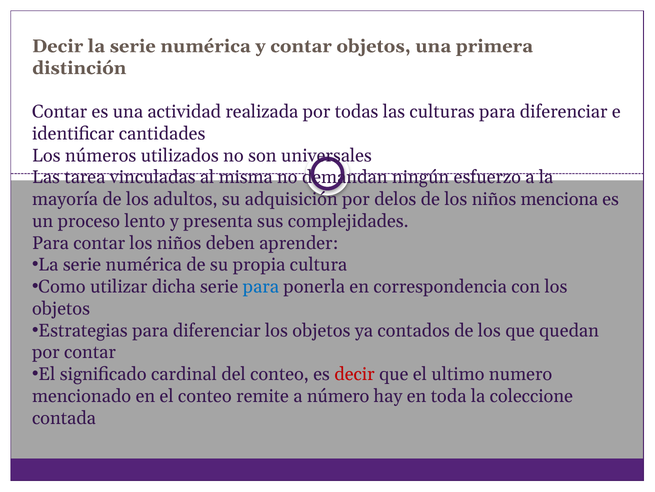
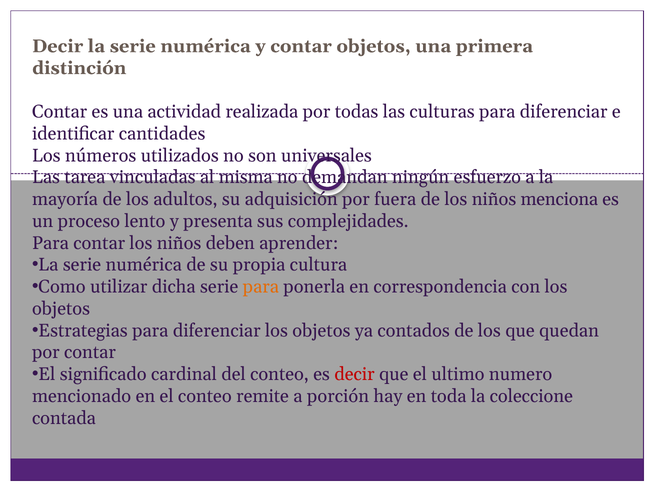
delos: delos -> fuera (395, 199)
para colour: blue -> orange (261, 286)
número: número -> porción (338, 396)
